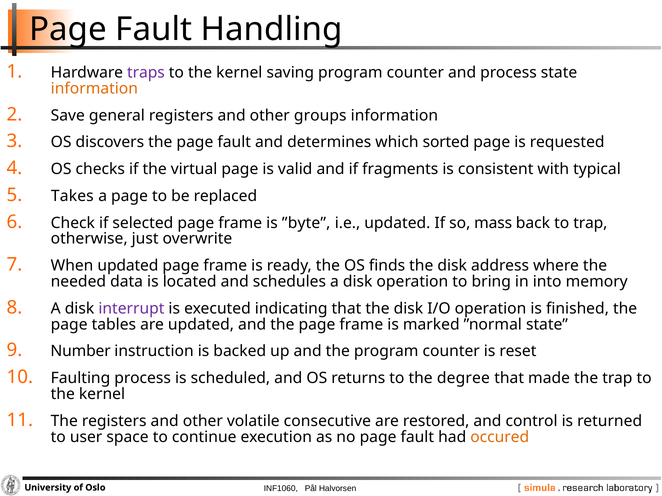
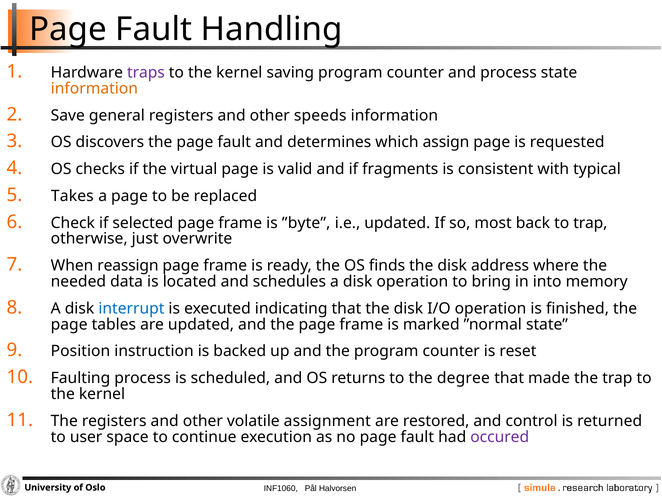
groups: groups -> speeds (320, 115)
sorted: sorted -> assign (446, 142)
mass: mass -> most (493, 223)
When updated: updated -> reassign (128, 266)
interrupt colour: purple -> blue (131, 309)
Number: Number -> Position (81, 352)
consecutive: consecutive -> assignment (327, 421)
occured colour: orange -> purple (500, 437)
